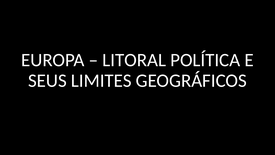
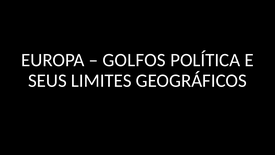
LITORAL: LITORAL -> GOLFOS (134, 60)
